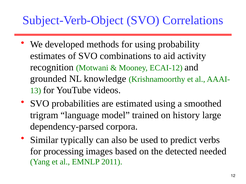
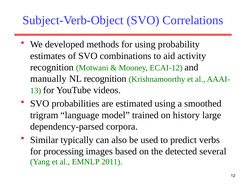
grounded: grounded -> manually (48, 79)
NL knowledge: knowledge -> recognition (105, 79)
needed: needed -> several (213, 152)
